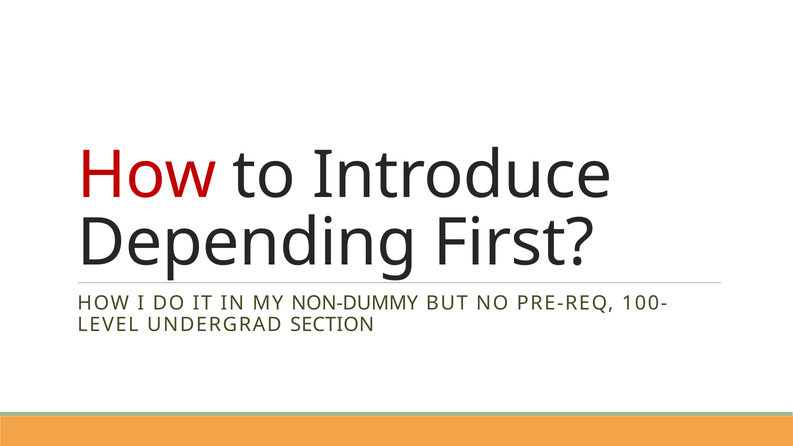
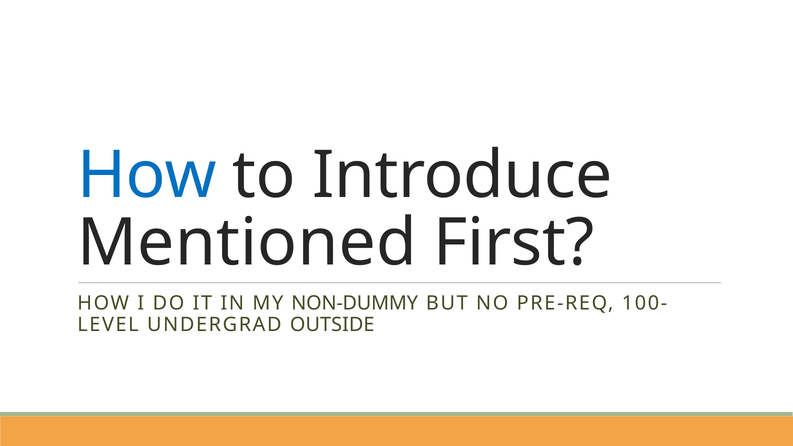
How colour: red -> blue (147, 176)
Depending: Depending -> Mentioned (247, 243)
SECTION: SECTION -> OUTSIDE (332, 325)
